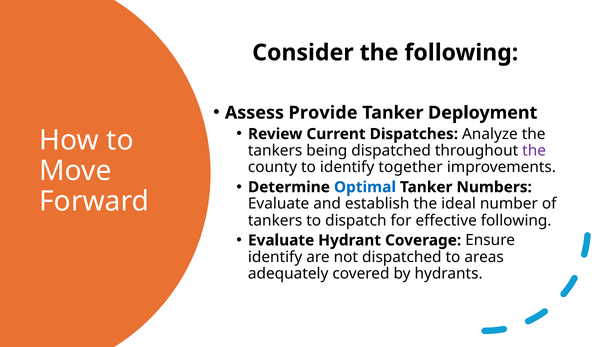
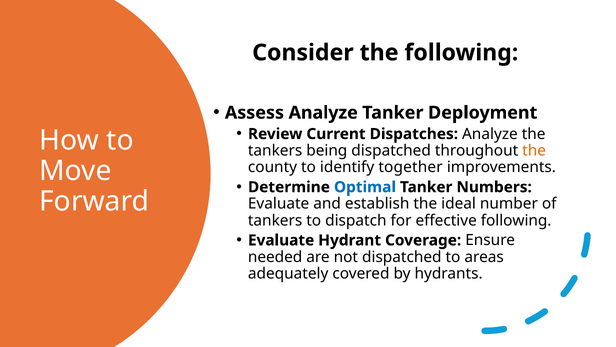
Assess Provide: Provide -> Analyze (323, 113)
the colour: purple -> orange (534, 150)
identify: identify -> needed (275, 257)
